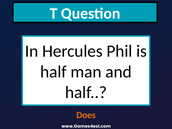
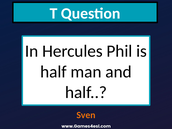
Does: Does -> Sven (86, 115)
